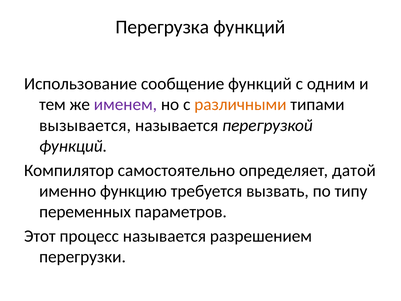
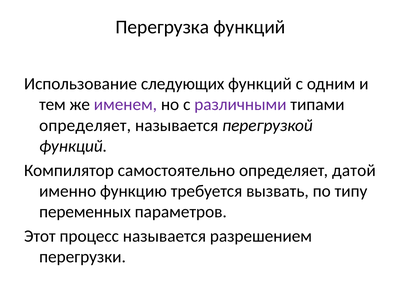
сообщение: сообщение -> следующих (183, 84)
различными colour: orange -> purple (240, 104)
вызывается: вызывается -> определяет (85, 125)
